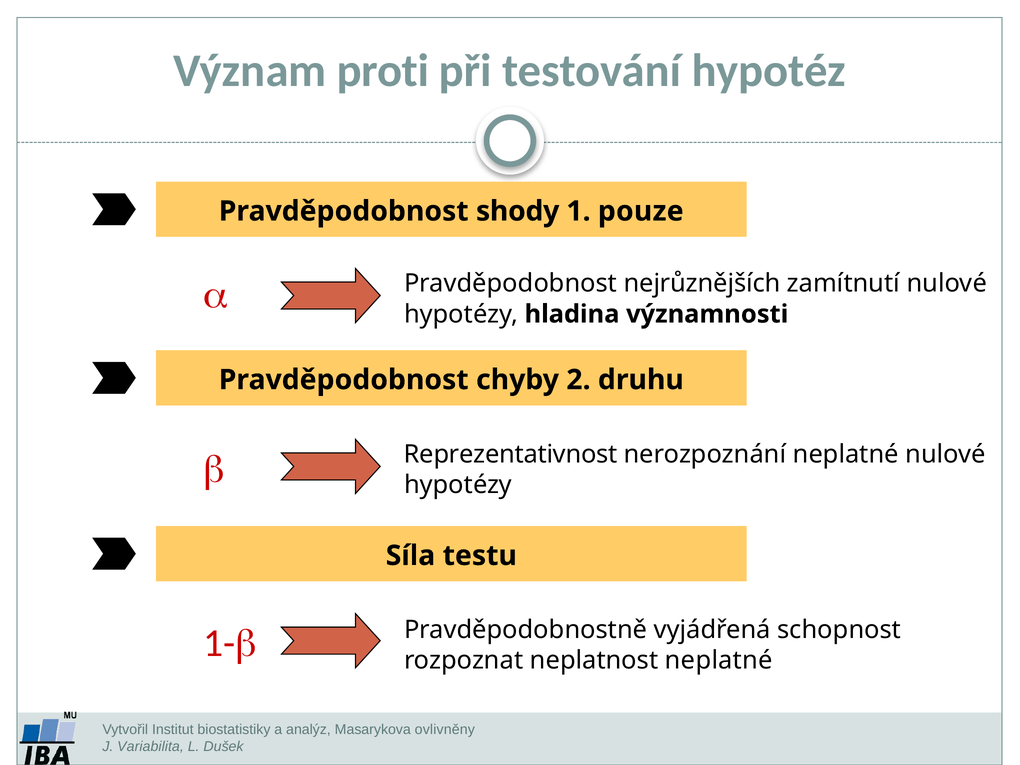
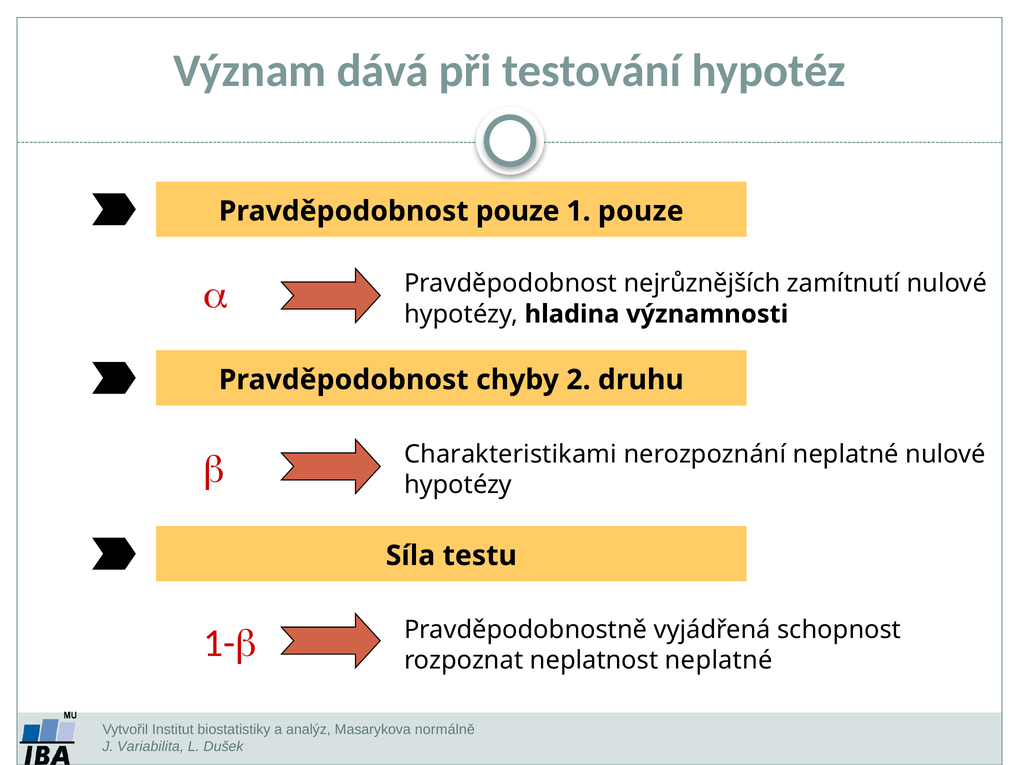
proti: proti -> dává (383, 71)
Pravděpodobnost shody: shody -> pouze (518, 211)
Reprezentativnost: Reprezentativnost -> Charakteristikami (510, 454)
ovlivněny: ovlivněny -> normálně (445, 730)
